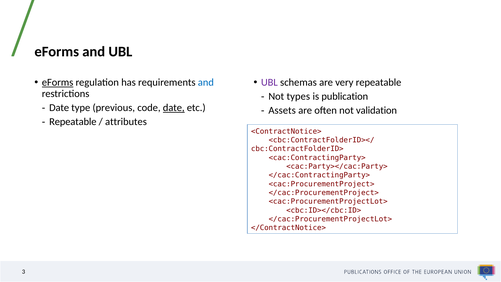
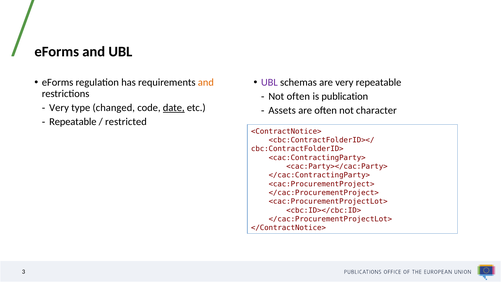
eForms underline: present -> none (58, 82)
and colour: blue -> orange (206, 82)
Not types: types -> often (298, 96)
Date: Date -> Very (59, 108)
previous: previous -> changed (114, 108)
validation: validation -> character (376, 110)
attributes: attributes -> restricted (126, 121)
